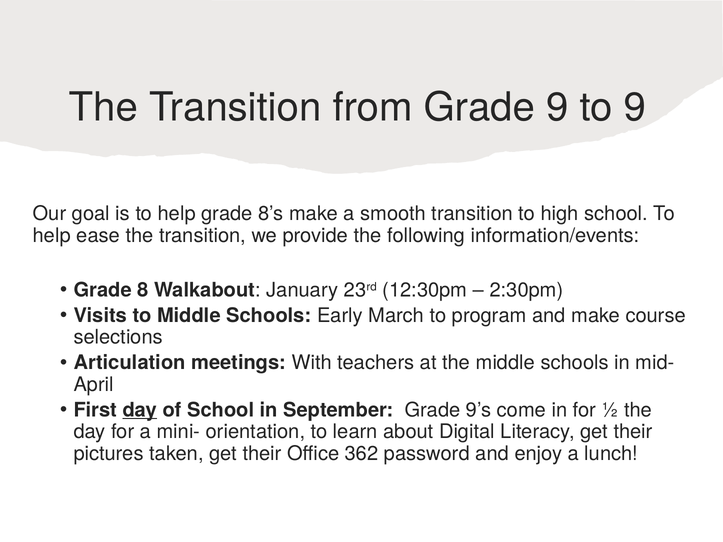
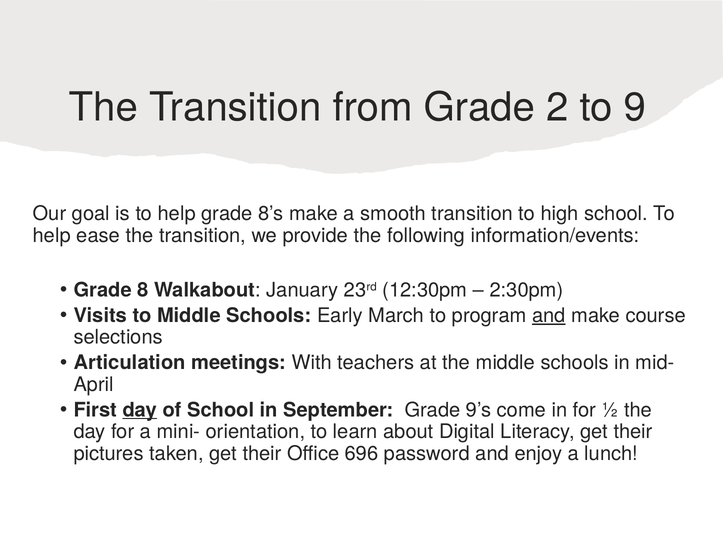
Grade 9: 9 -> 2 (557, 108)
and underline: none -> present (549, 316)
362: 362 -> 696 (362, 454)
